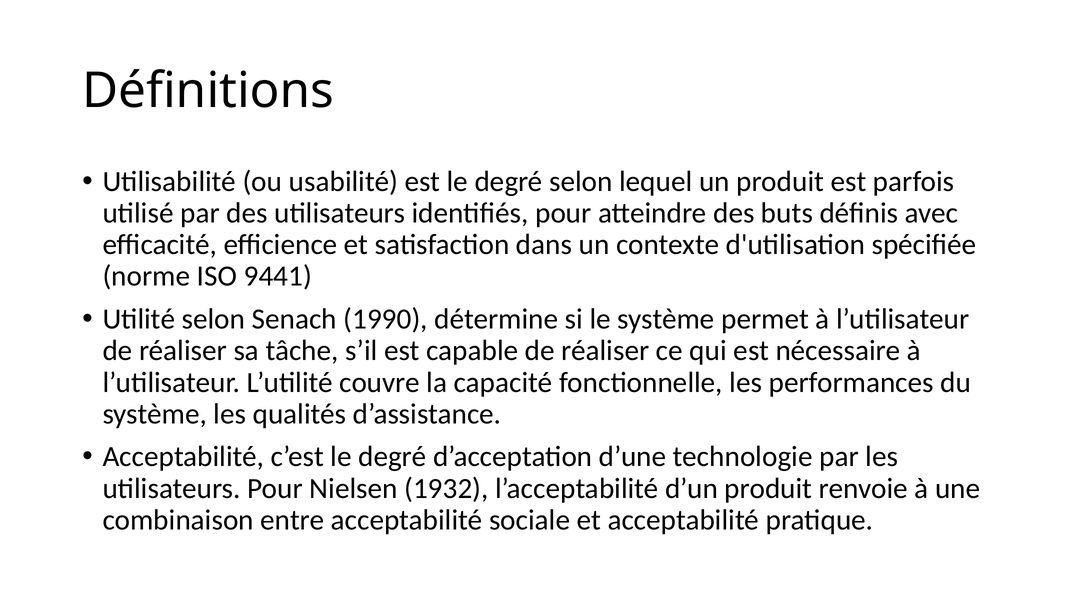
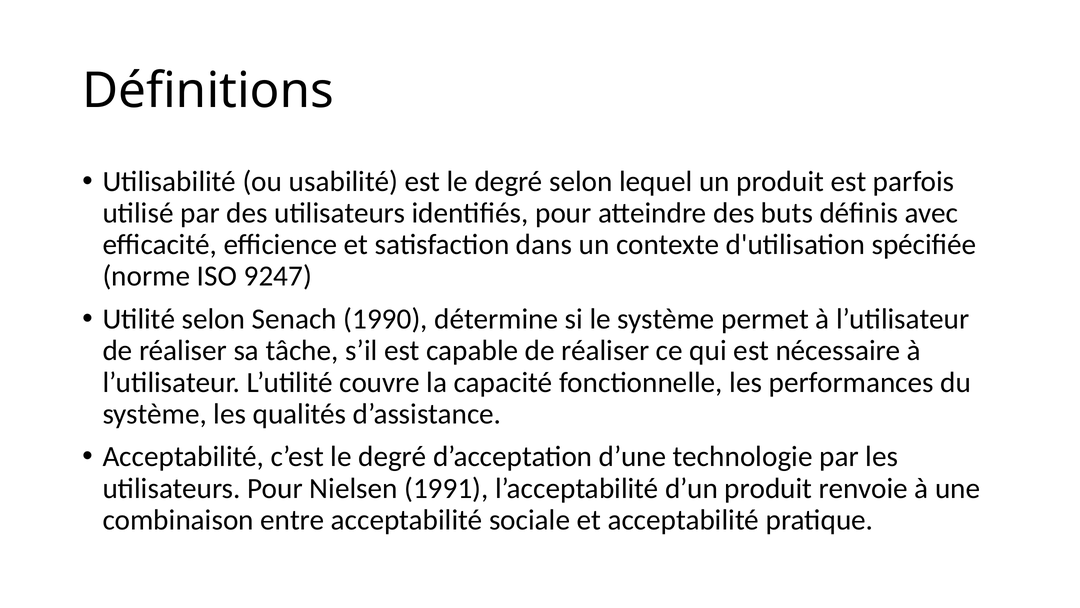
9441: 9441 -> 9247 (278, 276)
1932: 1932 -> 1991 (446, 488)
